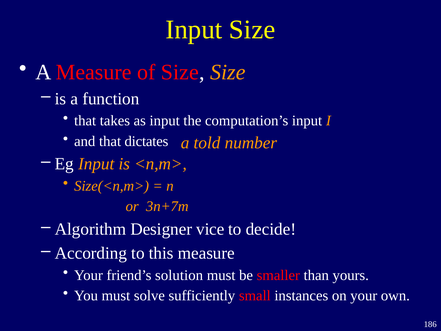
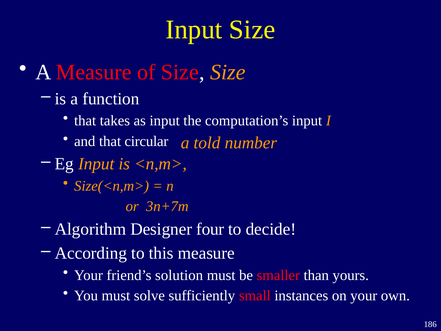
dictates: dictates -> circular (146, 141)
vice: vice -> four (210, 229)
